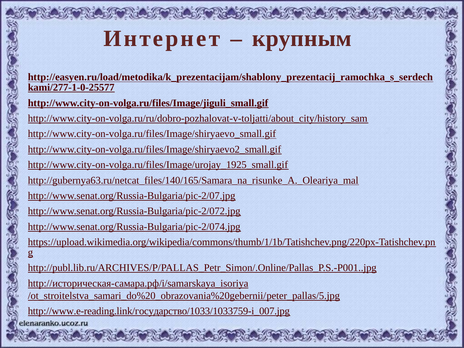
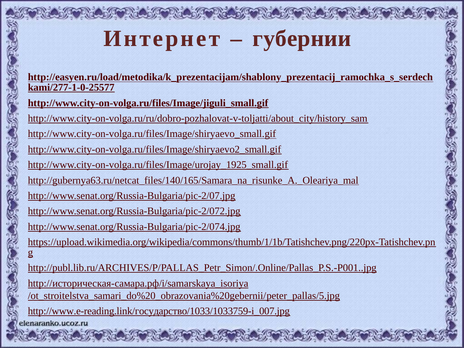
крупным: крупным -> губернии (302, 38)
